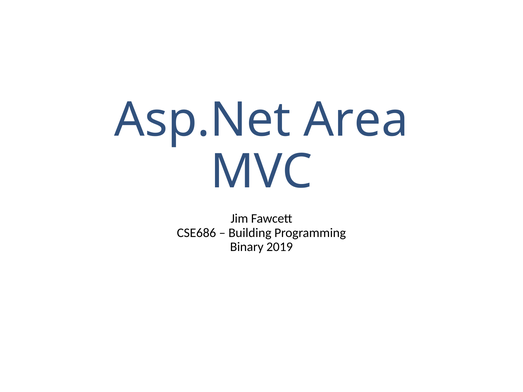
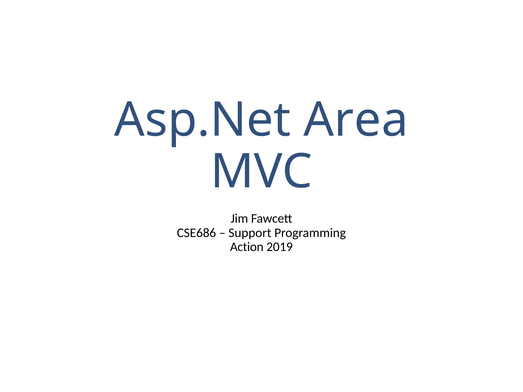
Building: Building -> Support (250, 233)
Binary: Binary -> Action (247, 247)
